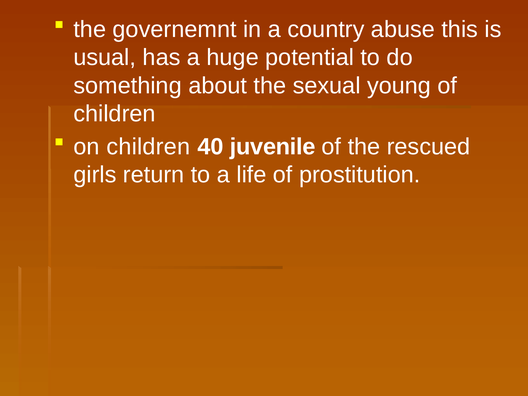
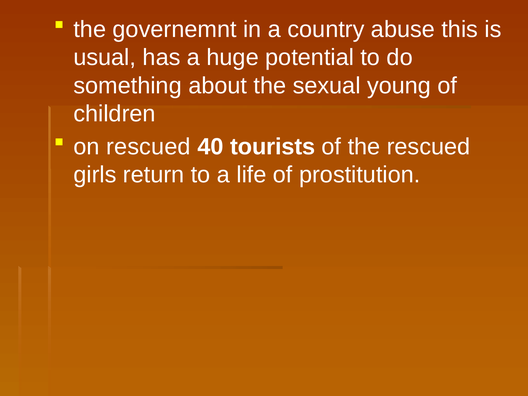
on children: children -> rescued (148, 147)
juvenile: juvenile -> tourists (273, 147)
